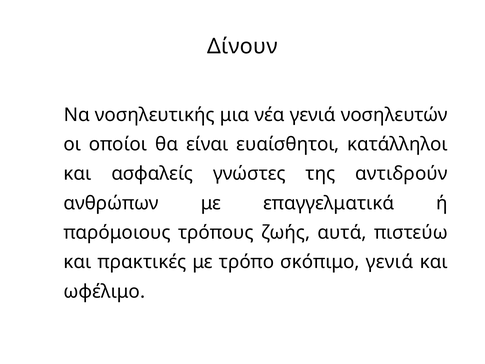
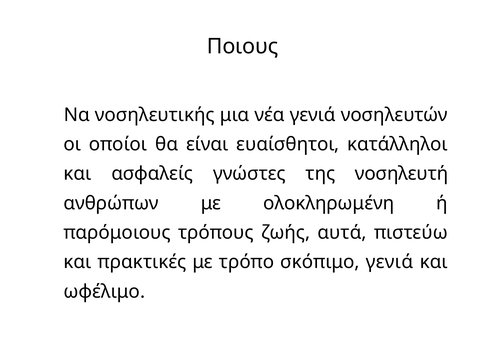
Δίνουν: Δίνουν -> Ποιους (243, 46)
αντιδρούν: αντιδρούν -> νοσηλευτή (402, 174)
επαγγελματικά: επαγγελματικά -> ολοκληρωμένη (329, 203)
